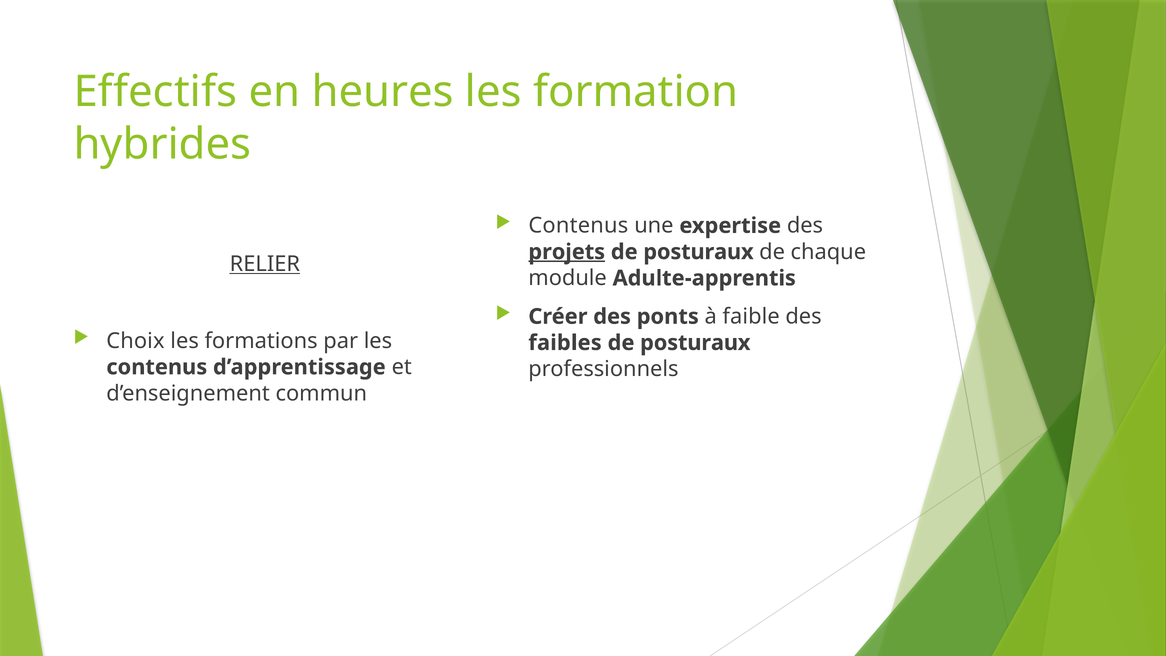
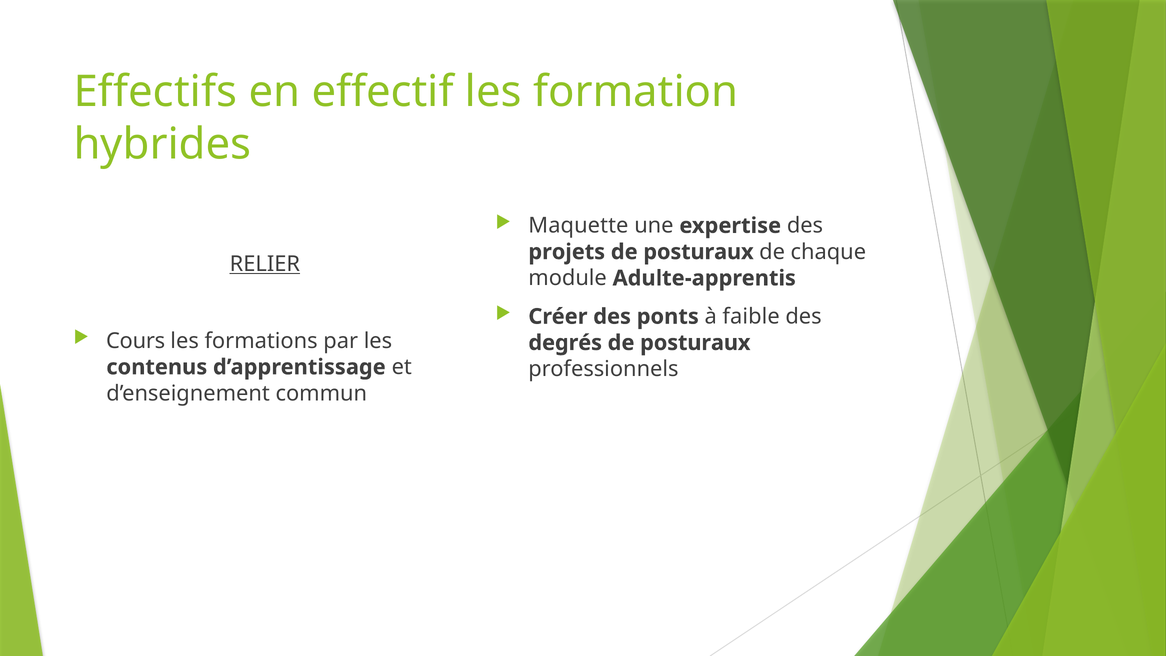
heures: heures -> effectif (383, 92)
Contenus: Contenus -> Maquette (578, 226)
projets underline: present -> none (567, 252)
Choix: Choix -> Cours (136, 341)
faibles: faibles -> degrés (565, 343)
